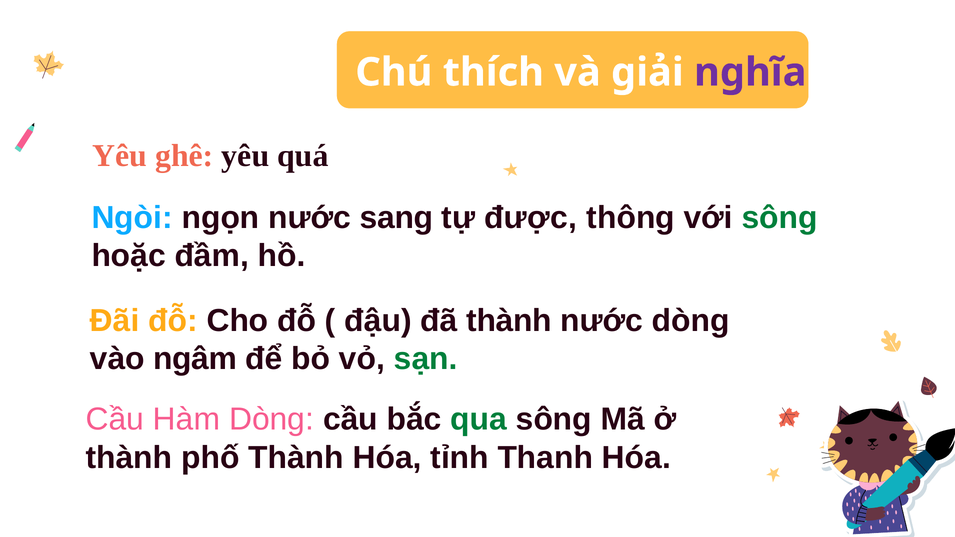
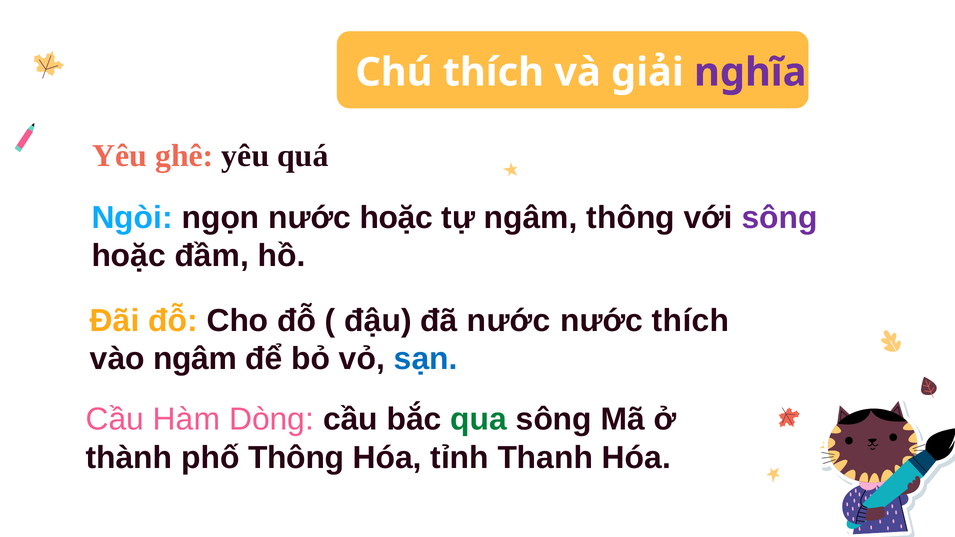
nước sang: sang -> hoặc (396, 218)
tự được: được -> ngâm (531, 218)
sông colour: green -> purple (780, 218)
đã thành: thành -> nước (509, 321)
nước dòng: dòng -> thích (690, 321)
sạn colour: green -> blue (426, 359)
phố Thành: Thành -> Thông (296, 458)
